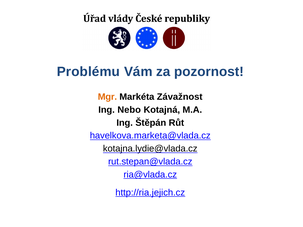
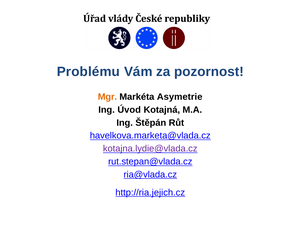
Závažnost: Závažnost -> Asymetrie (180, 97)
Nebo: Nebo -> Úvod (129, 110)
kotajna.lydie@vlada.cz colour: black -> purple (150, 149)
